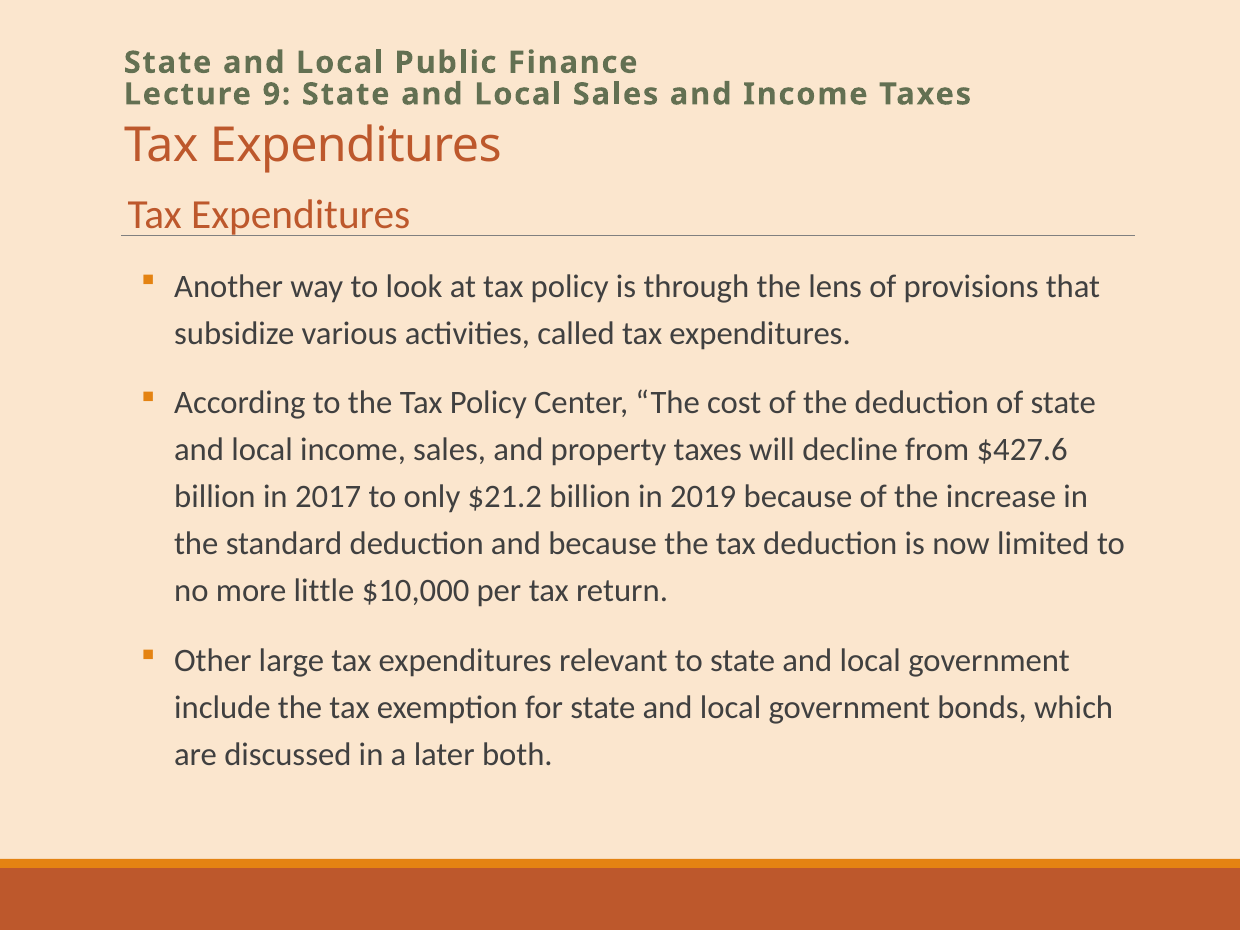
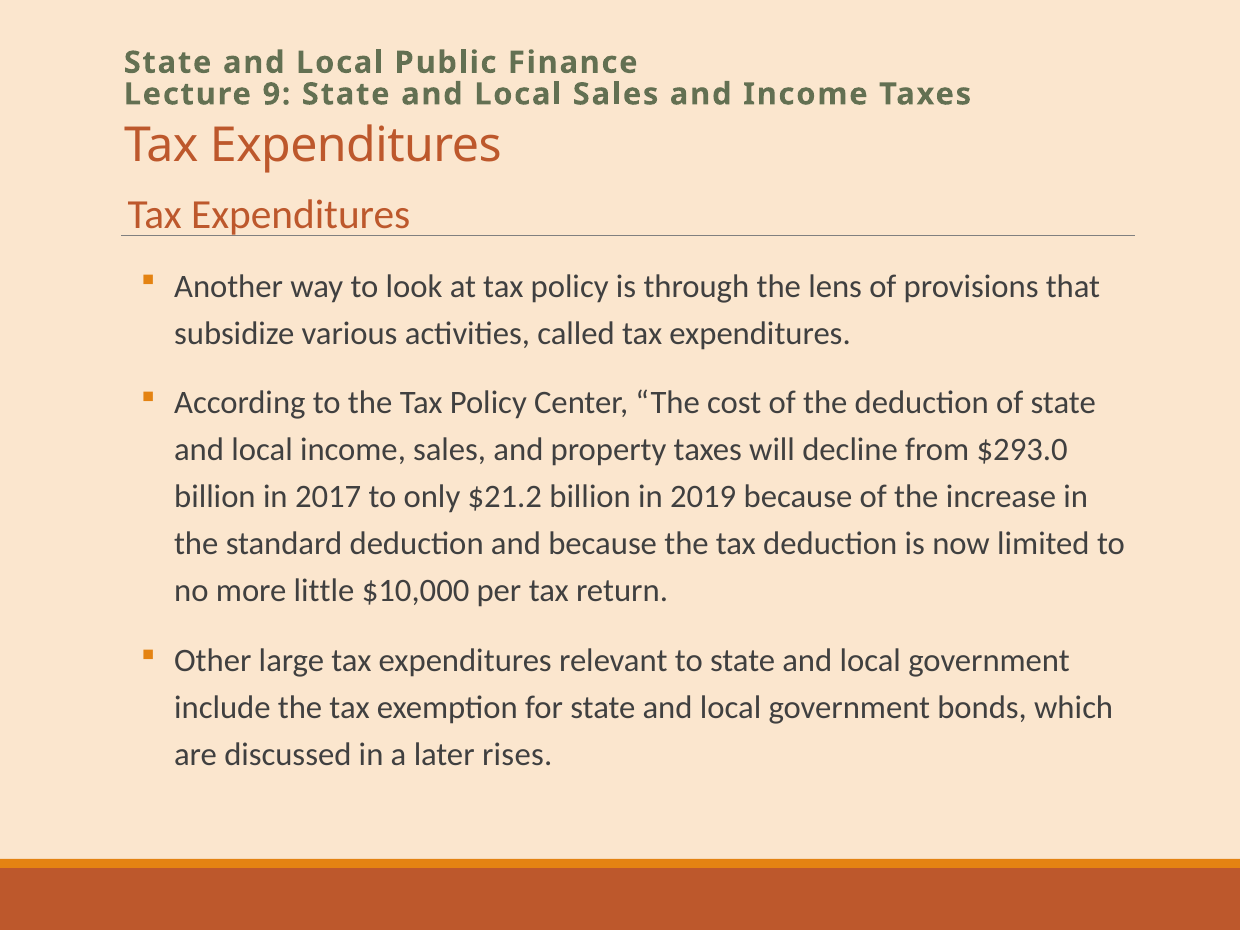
$427.6: $427.6 -> $293.0 (1022, 450)
both: both -> rises (517, 755)
